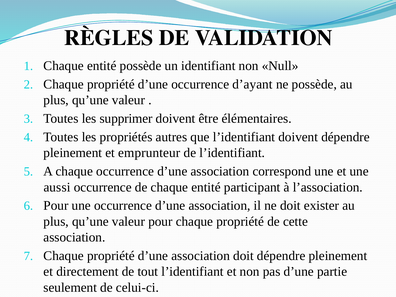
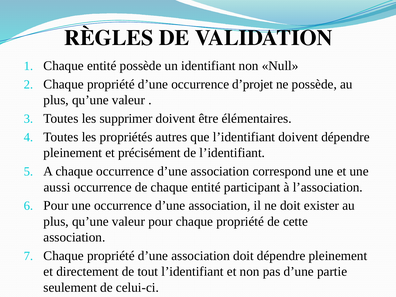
d’ayant: d’ayant -> d’projet (253, 84)
emprunteur: emprunteur -> précisément (149, 153)
